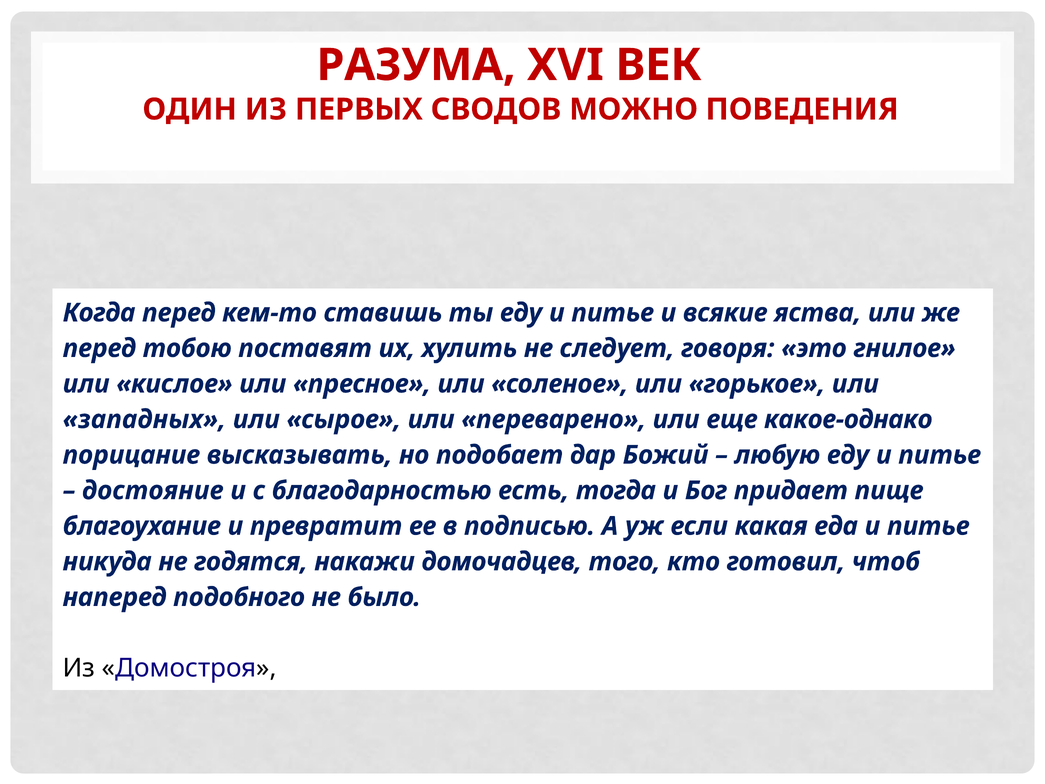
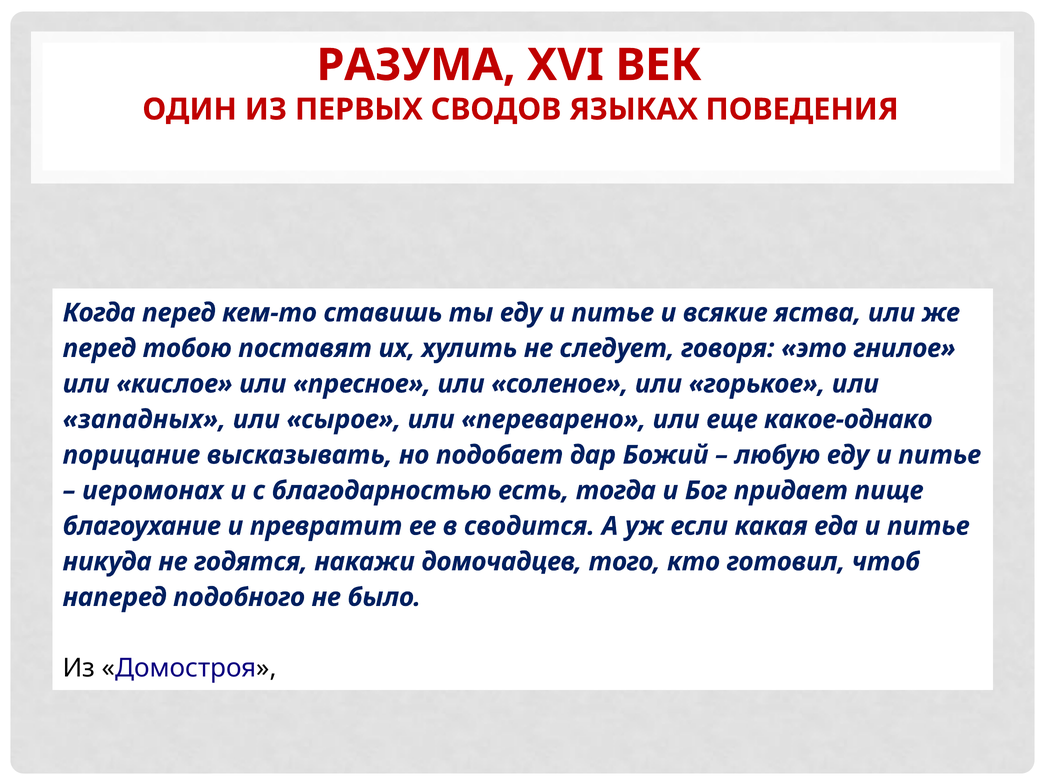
МОЖНО: МОЖНО -> ЯЗЫКАХ (634, 109)
достояние: достояние -> иеромонах (153, 490)
подписью: подписью -> сводится (529, 526)
